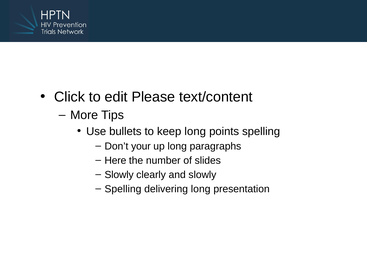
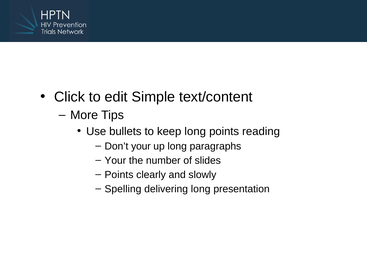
Please: Please -> Simple (153, 97)
points spelling: spelling -> reading (261, 131)
Here: Here -> Your (115, 161)
Slowly: Slowly -> Points (119, 175)
